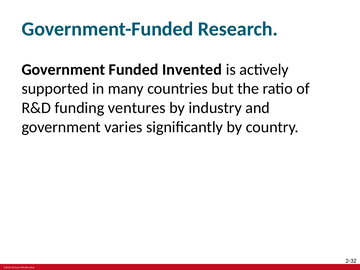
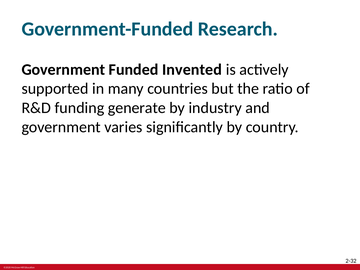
ventures: ventures -> generate (137, 108)
